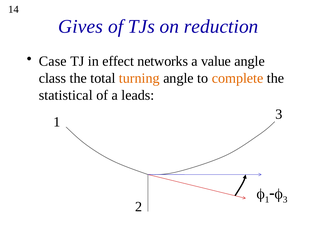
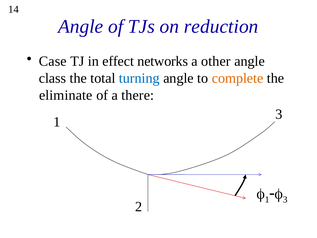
Gives: Gives -> Angle (81, 26)
value: value -> other (216, 61)
turning colour: orange -> blue (139, 78)
statistical: statistical -> eliminate (66, 95)
leads: leads -> there (138, 95)
